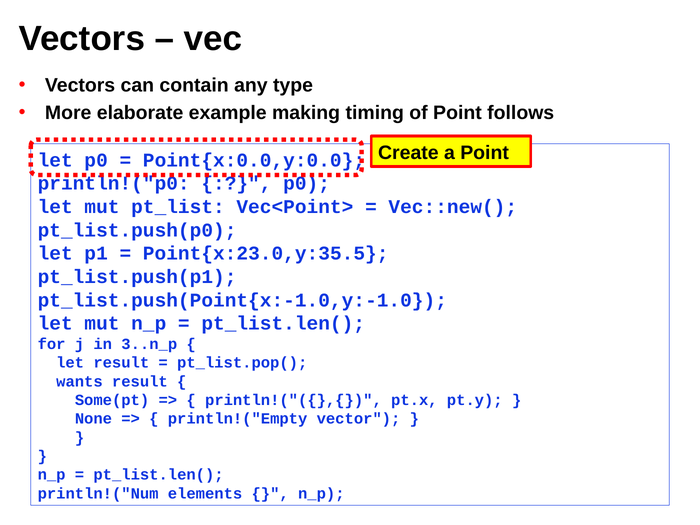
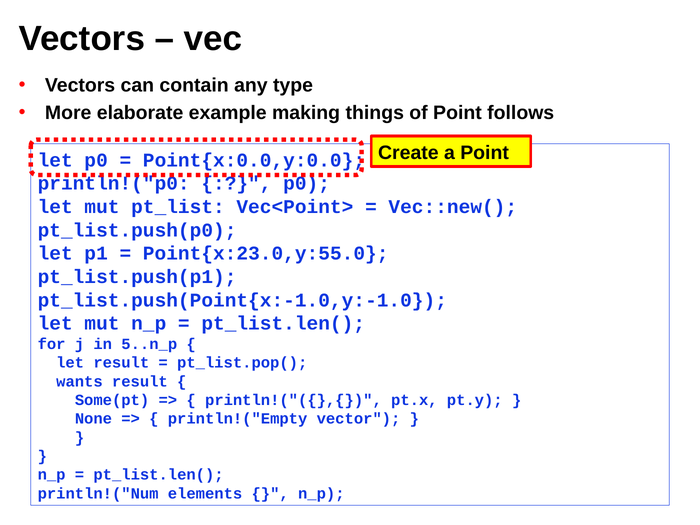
timing: timing -> things (375, 113)
Point{x:23.0,y:35.5: Point{x:23.0,y:35.5 -> Point{x:23.0,y:55.0 (266, 253)
3..n_p: 3..n_p -> 5..n_p (149, 344)
